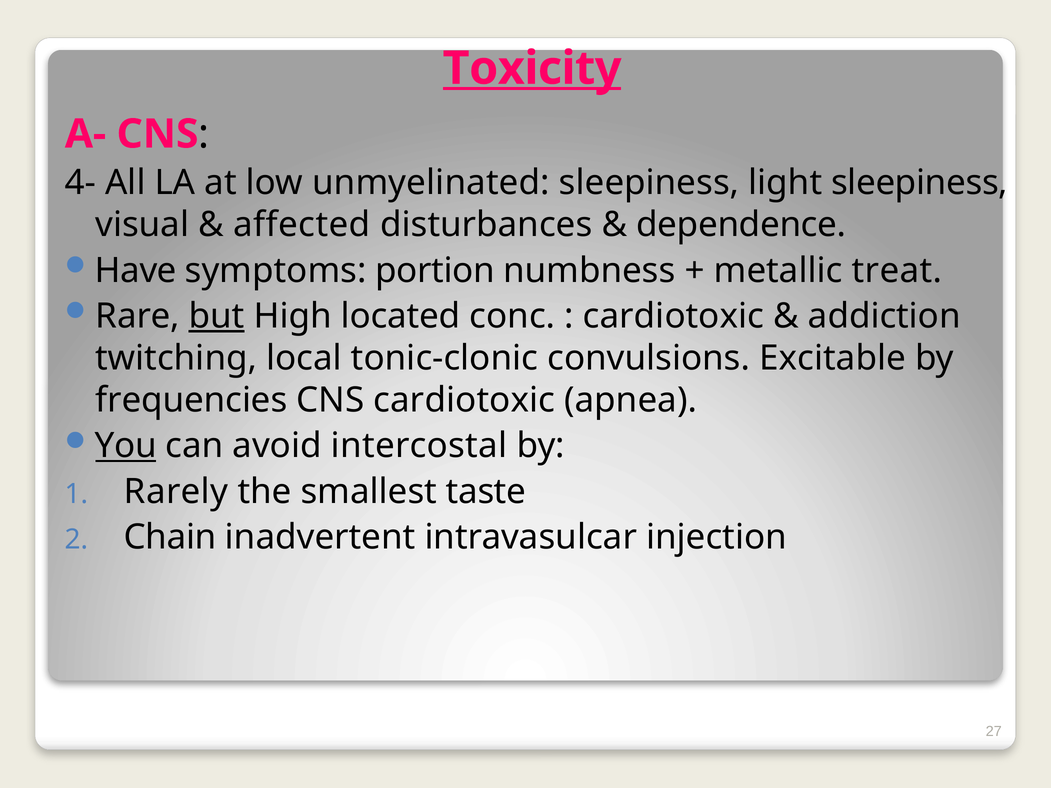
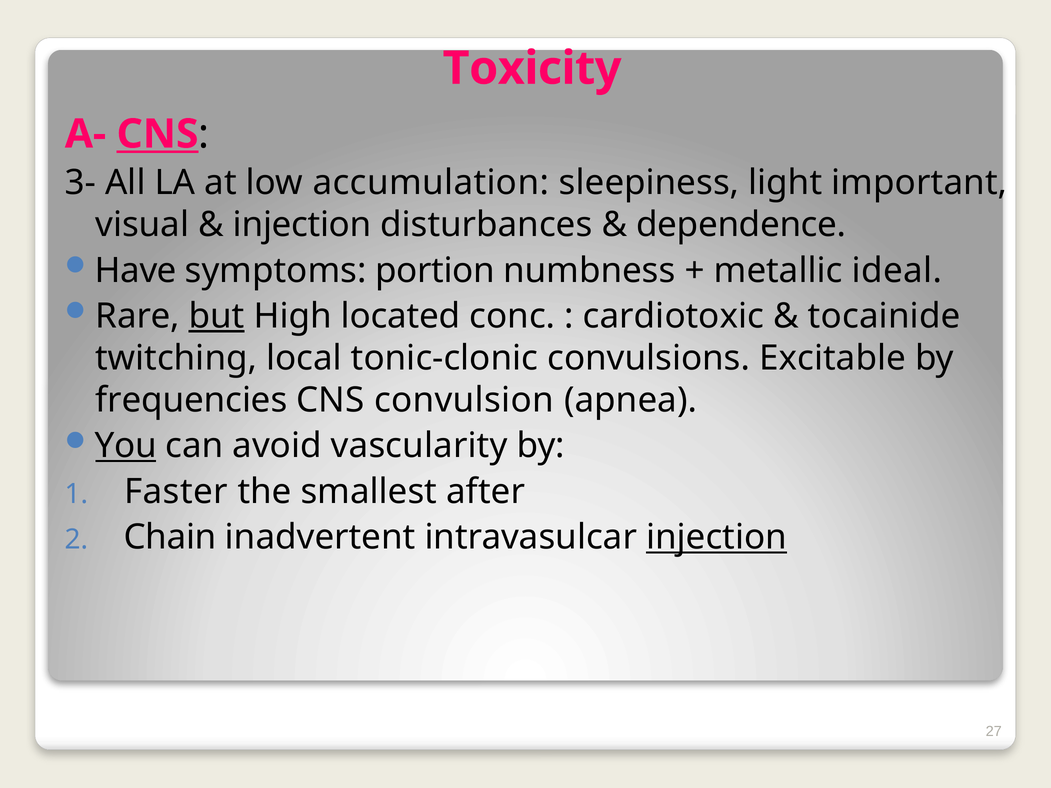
Toxicity underline: present -> none (532, 68)
CNS underline: none -> present (158, 134)
4-: 4- -> 3- (80, 183)
unmyelinated: unmyelinated -> accumulation (431, 183)
light sleepiness: sleepiness -> important (919, 183)
affected: affected -> injection (302, 225)
treat: treat -> ideal (897, 271)
addiction: addiction -> tocainide (884, 316)
CNS cardiotoxic: cardiotoxic -> convulsion (464, 400)
intercostal: intercostal -> vascularity (419, 446)
Rarely: Rarely -> Faster (176, 492)
taste: taste -> after (486, 492)
injection underline: none -> present (716, 537)
